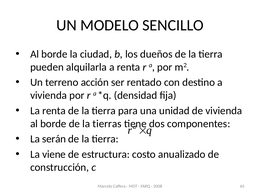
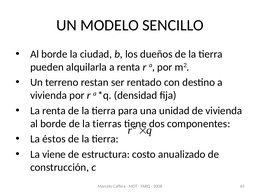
acción: acción -> restan (95, 82)
serán: serán -> éstos (54, 139)
